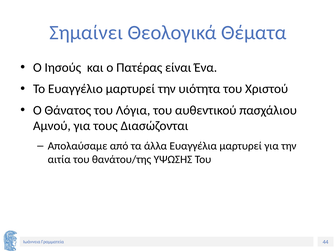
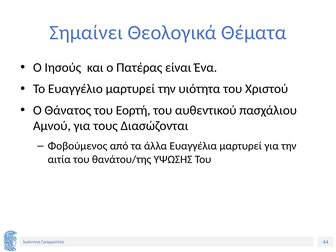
Λόγια: Λόγια -> Εορτή (133, 110)
Απολαύσαμε: Απολαύσαμε -> Φοβούμενος (78, 146)
